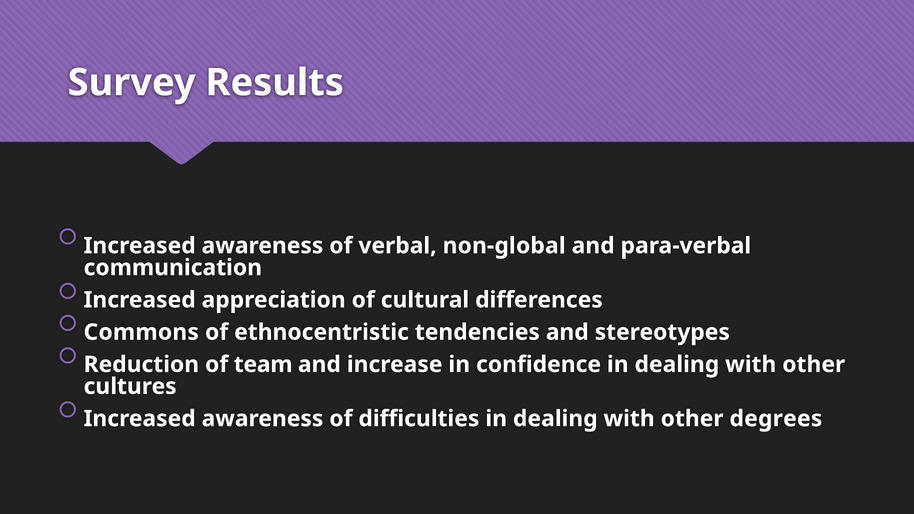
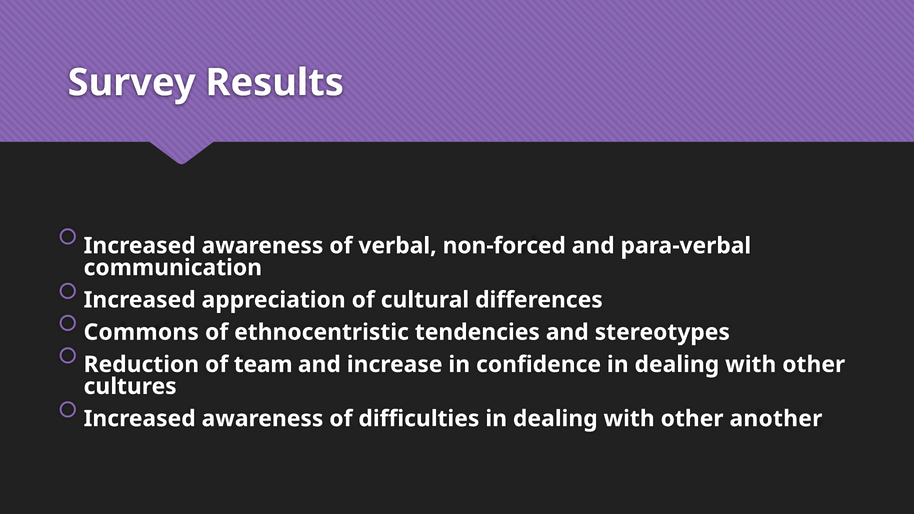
non-global: non-global -> non-forced (504, 246)
degrees: degrees -> another (776, 419)
